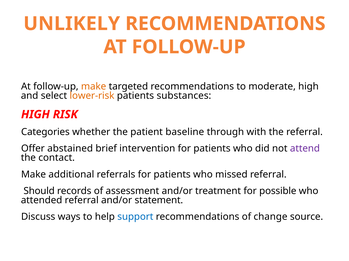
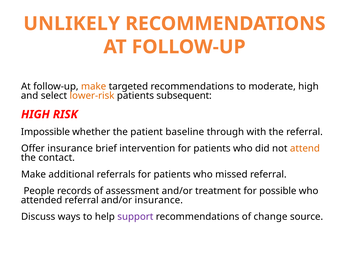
substances: substances -> subsequent (184, 96)
Categories: Categories -> Impossible (45, 132)
Offer abstained: abstained -> insurance (70, 149)
attend colour: purple -> orange (305, 149)
Should: Should -> People (39, 191)
and/or statement: statement -> insurance (159, 201)
support colour: blue -> purple (135, 217)
